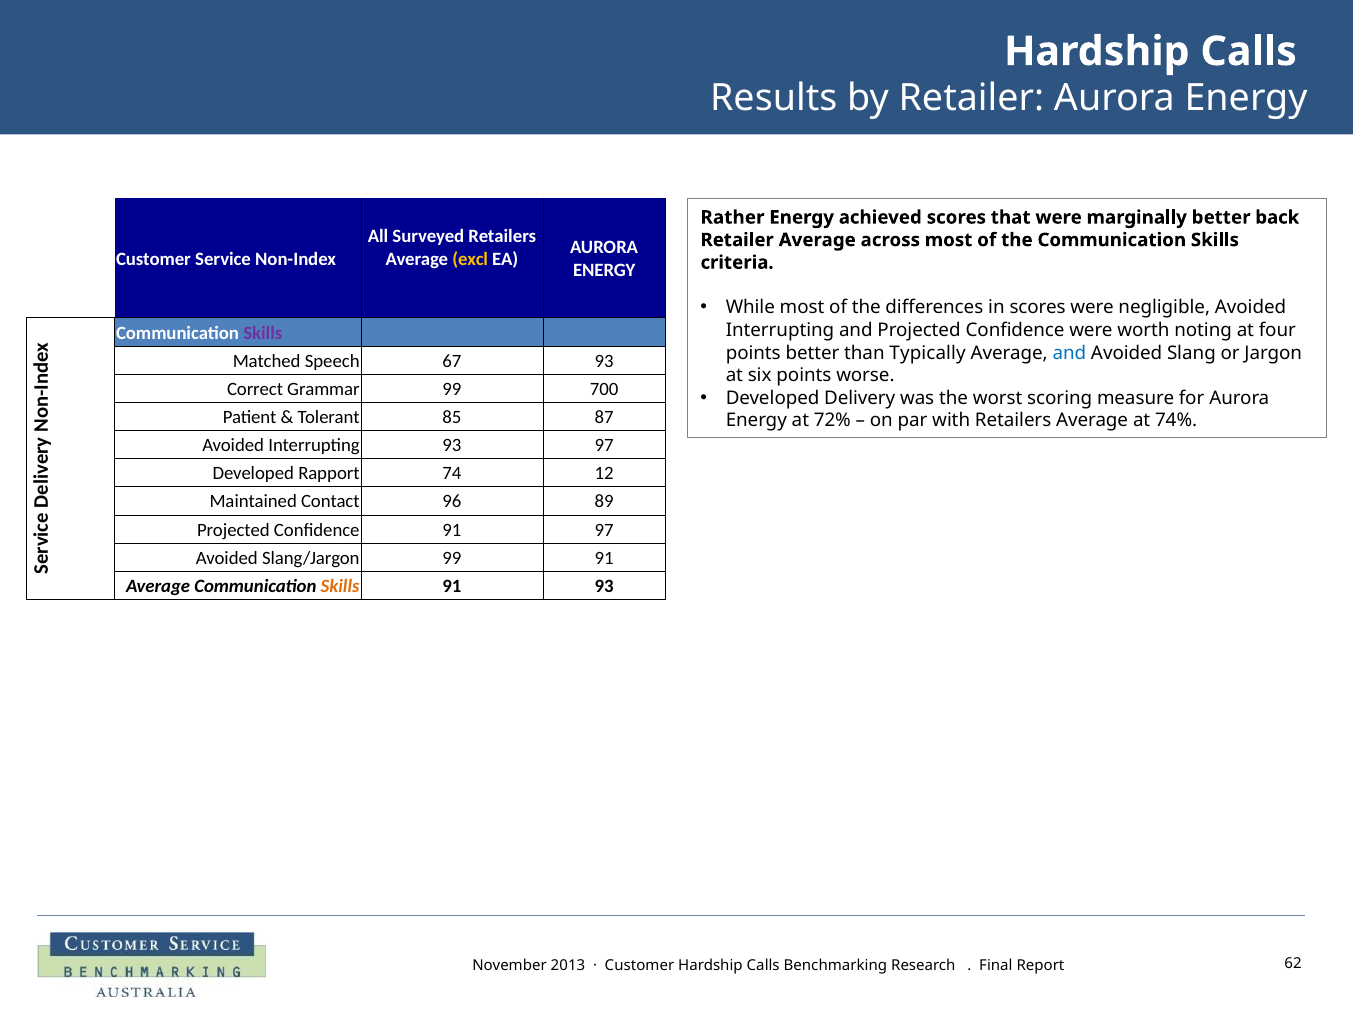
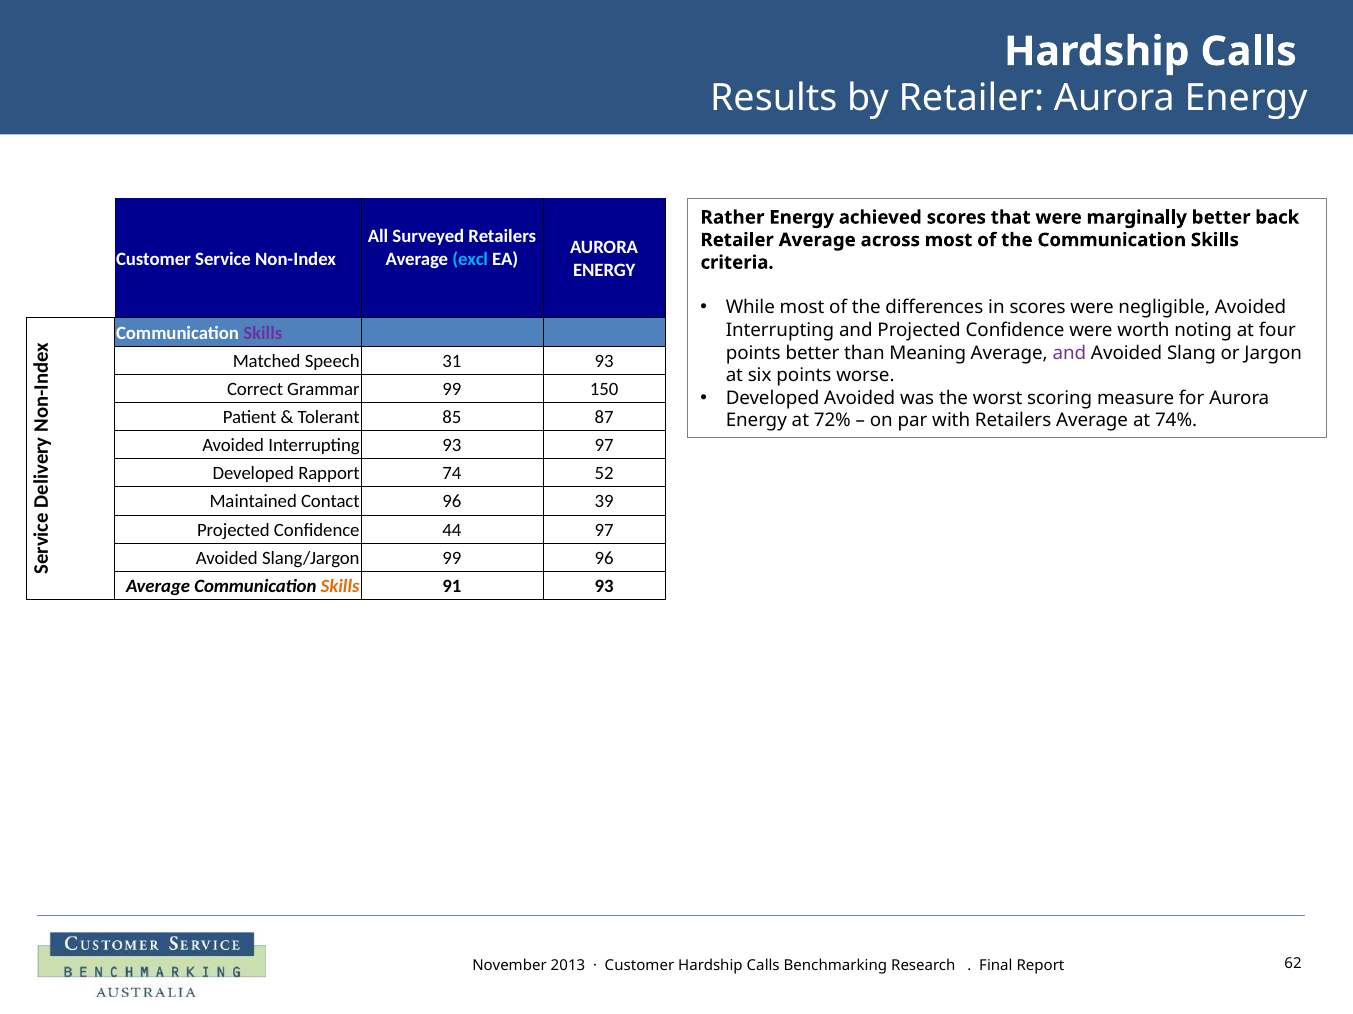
excl colour: yellow -> light blue (470, 259)
Typically: Typically -> Meaning (928, 353)
and colour: blue -> purple (1069, 353)
67: 67 -> 31 (452, 361)
700: 700 -> 150 (604, 389)
Developed Delivery: Delivery -> Avoided (860, 398)
12: 12 -> 52 (604, 474)
89: 89 -> 39 (604, 502)
Confidence 91: 91 -> 44 (452, 530)
99 91: 91 -> 96 (604, 558)
